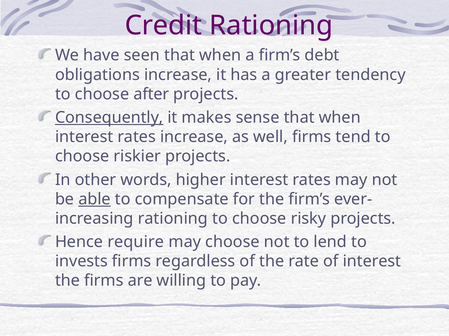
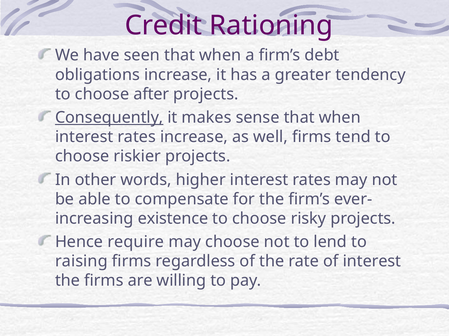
able underline: present -> none (95, 200)
rationing: rationing -> existence (173, 219)
invests: invests -> raising (81, 262)
